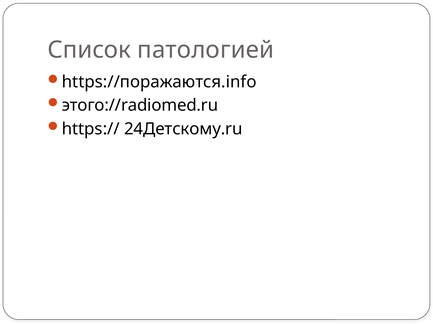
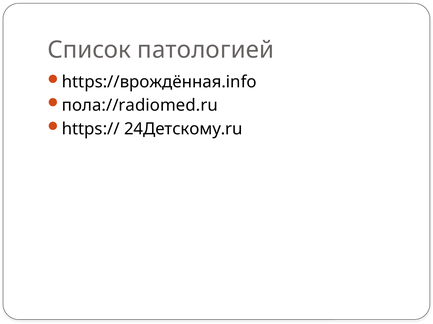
https://поражаются.info: https://поражаются.info -> https://врождённая.info (159, 82)
этого://radiomed.ru: этого://radiomed.ru -> пола://radiomed.ru (140, 106)
